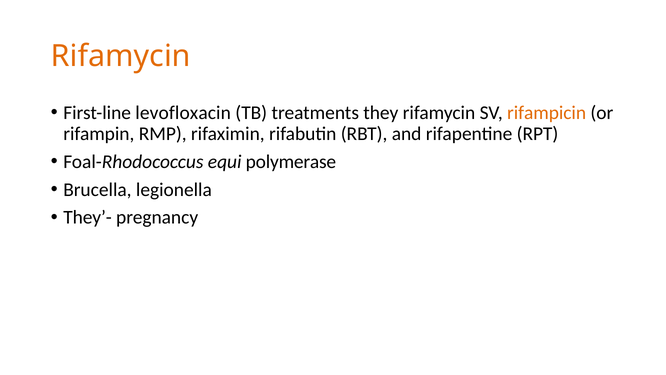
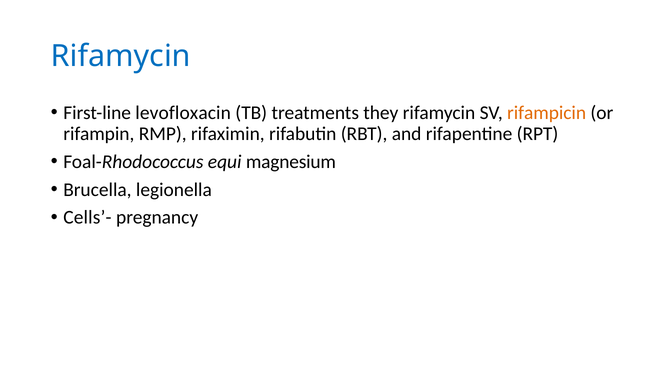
Rifamycin colour: orange -> blue (121, 56)
polymerase: polymerase -> magnesium (291, 162)
They’-: They’- -> Cells’- (87, 217)
